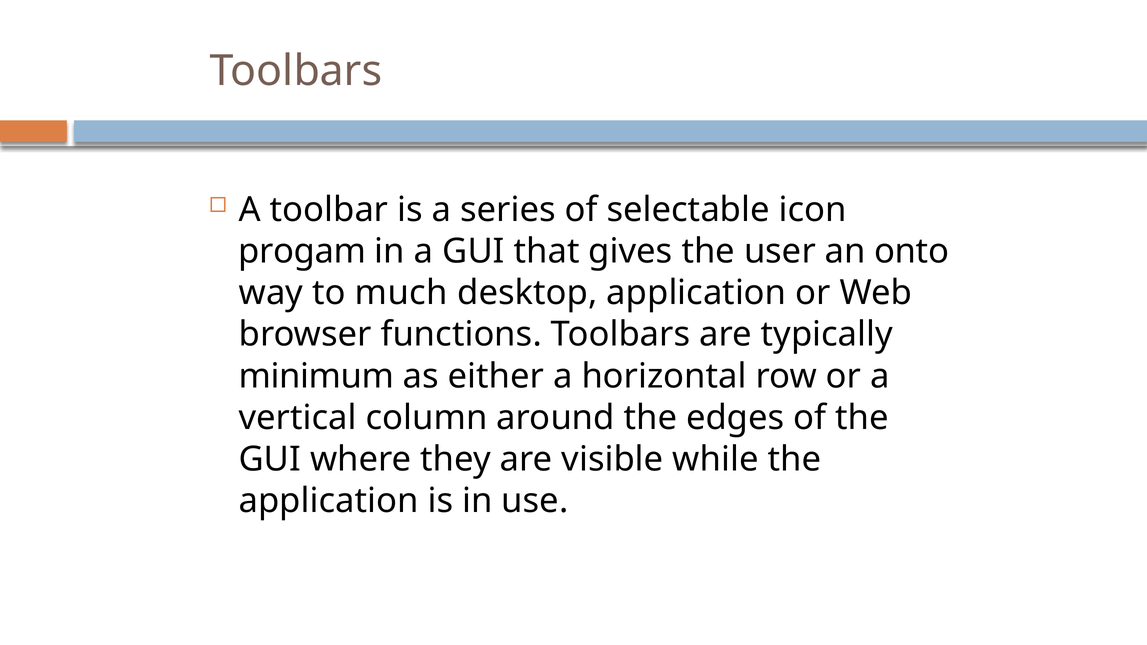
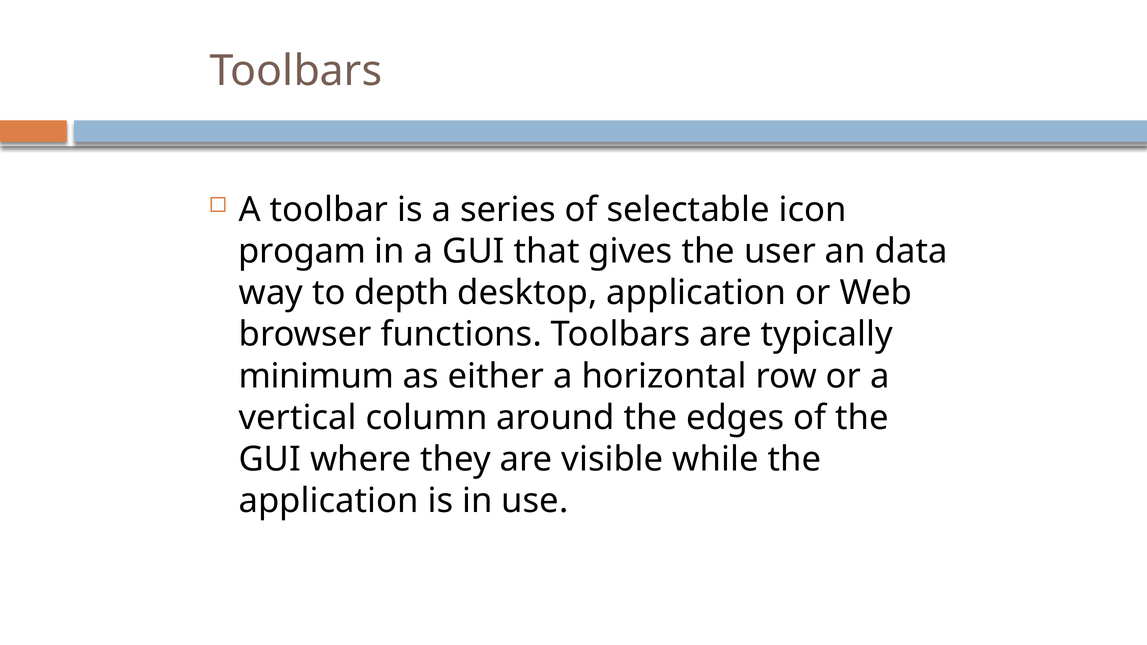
onto: onto -> data (911, 251)
much: much -> depth (402, 293)
